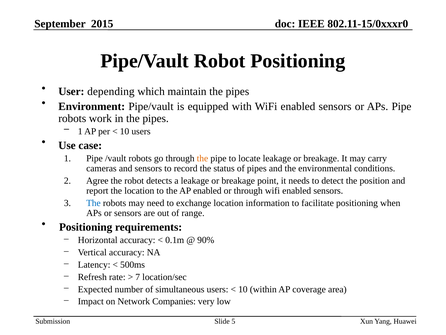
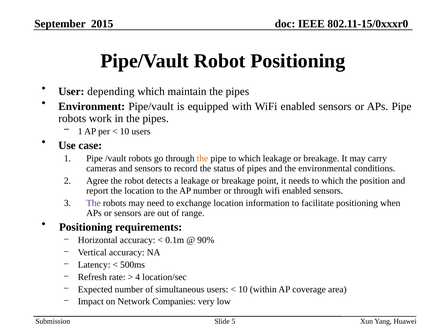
pipe to locate: locate -> which (249, 158)
needs to detect: detect -> which (333, 181)
AP enabled: enabled -> number (207, 191)
The colour: blue -> purple (93, 203)
7: 7 -> 4 (138, 277)
